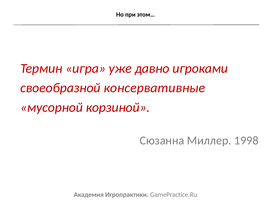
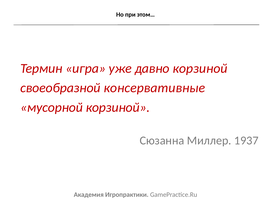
давно игроками: игроками -> корзиной (200, 68)
1998: 1998 -> 1937 (246, 141)
